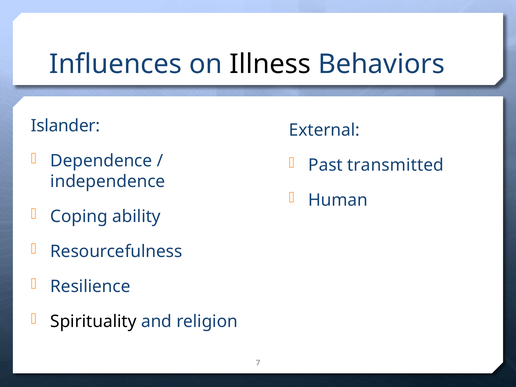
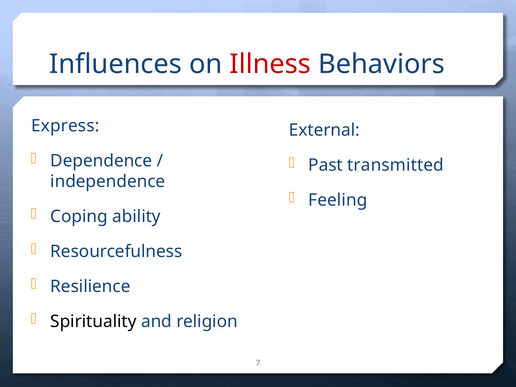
Illness colour: black -> red (270, 64)
Islander: Islander -> Express (65, 126)
Human: Human -> Feeling (338, 200)
